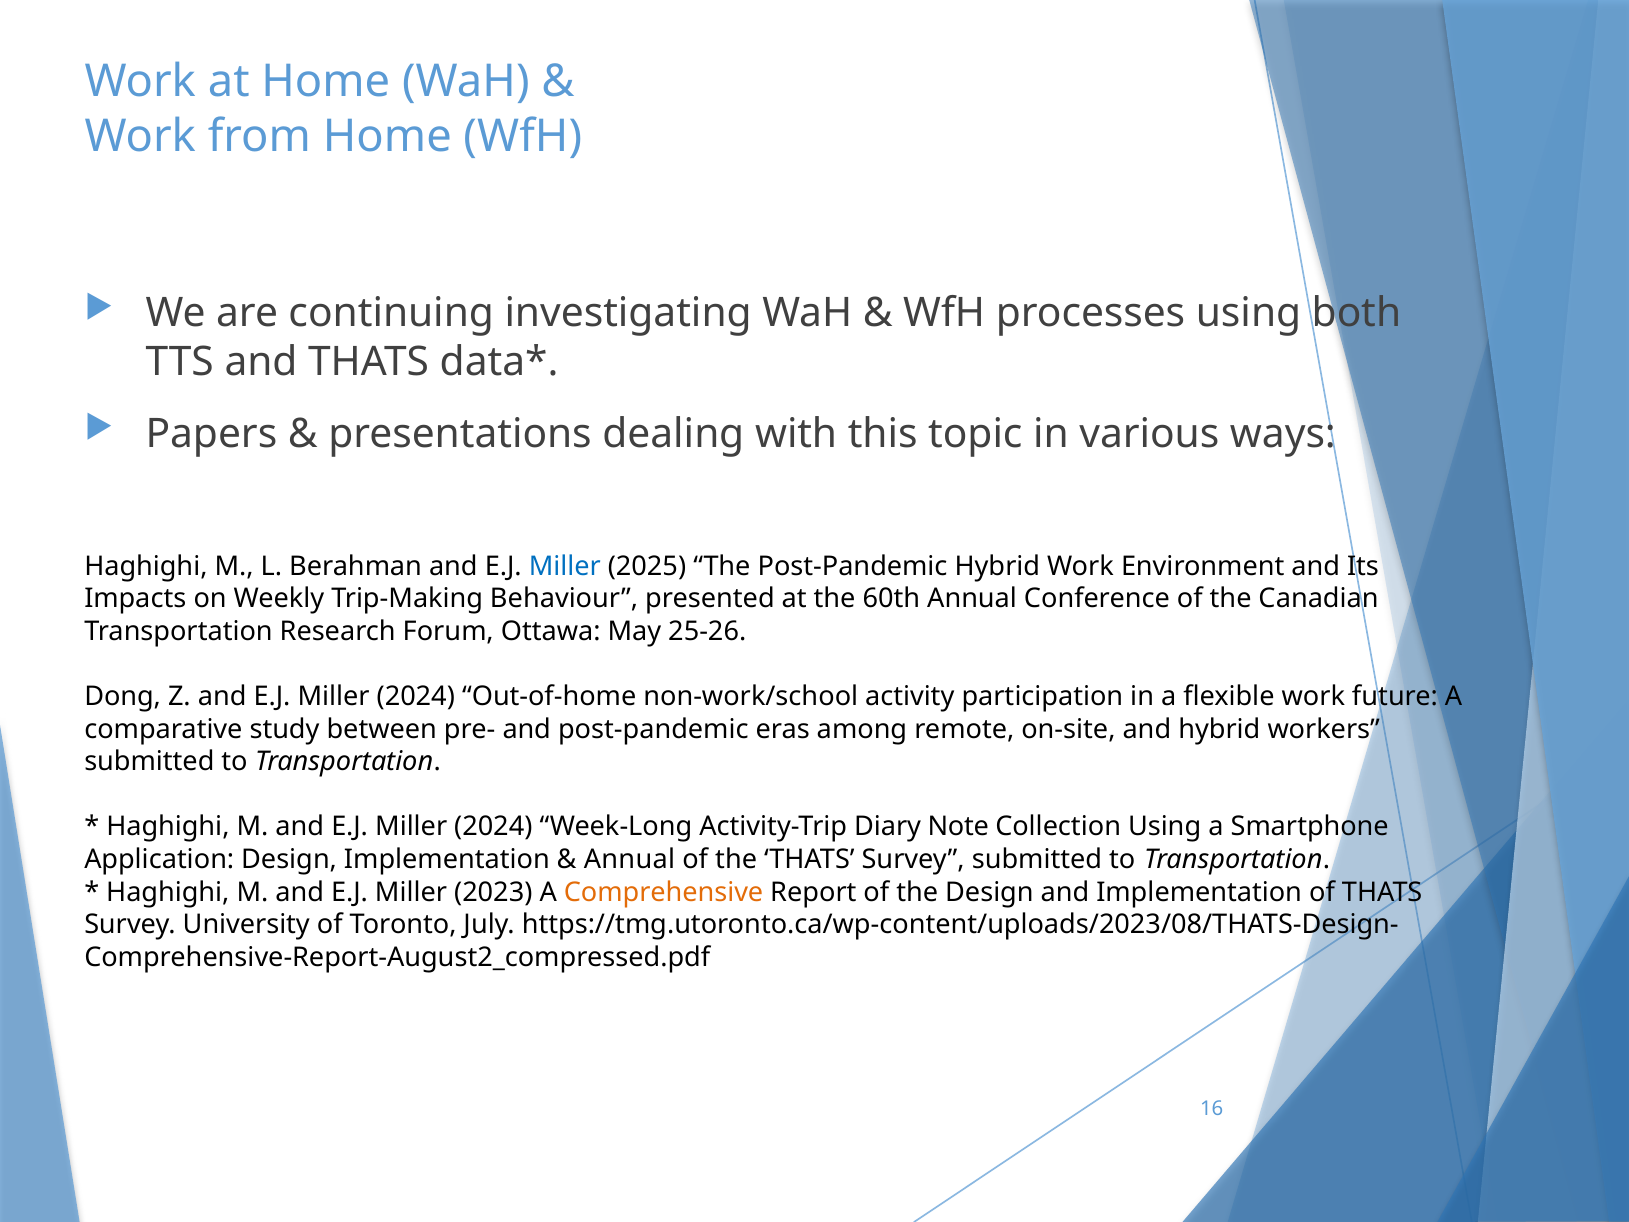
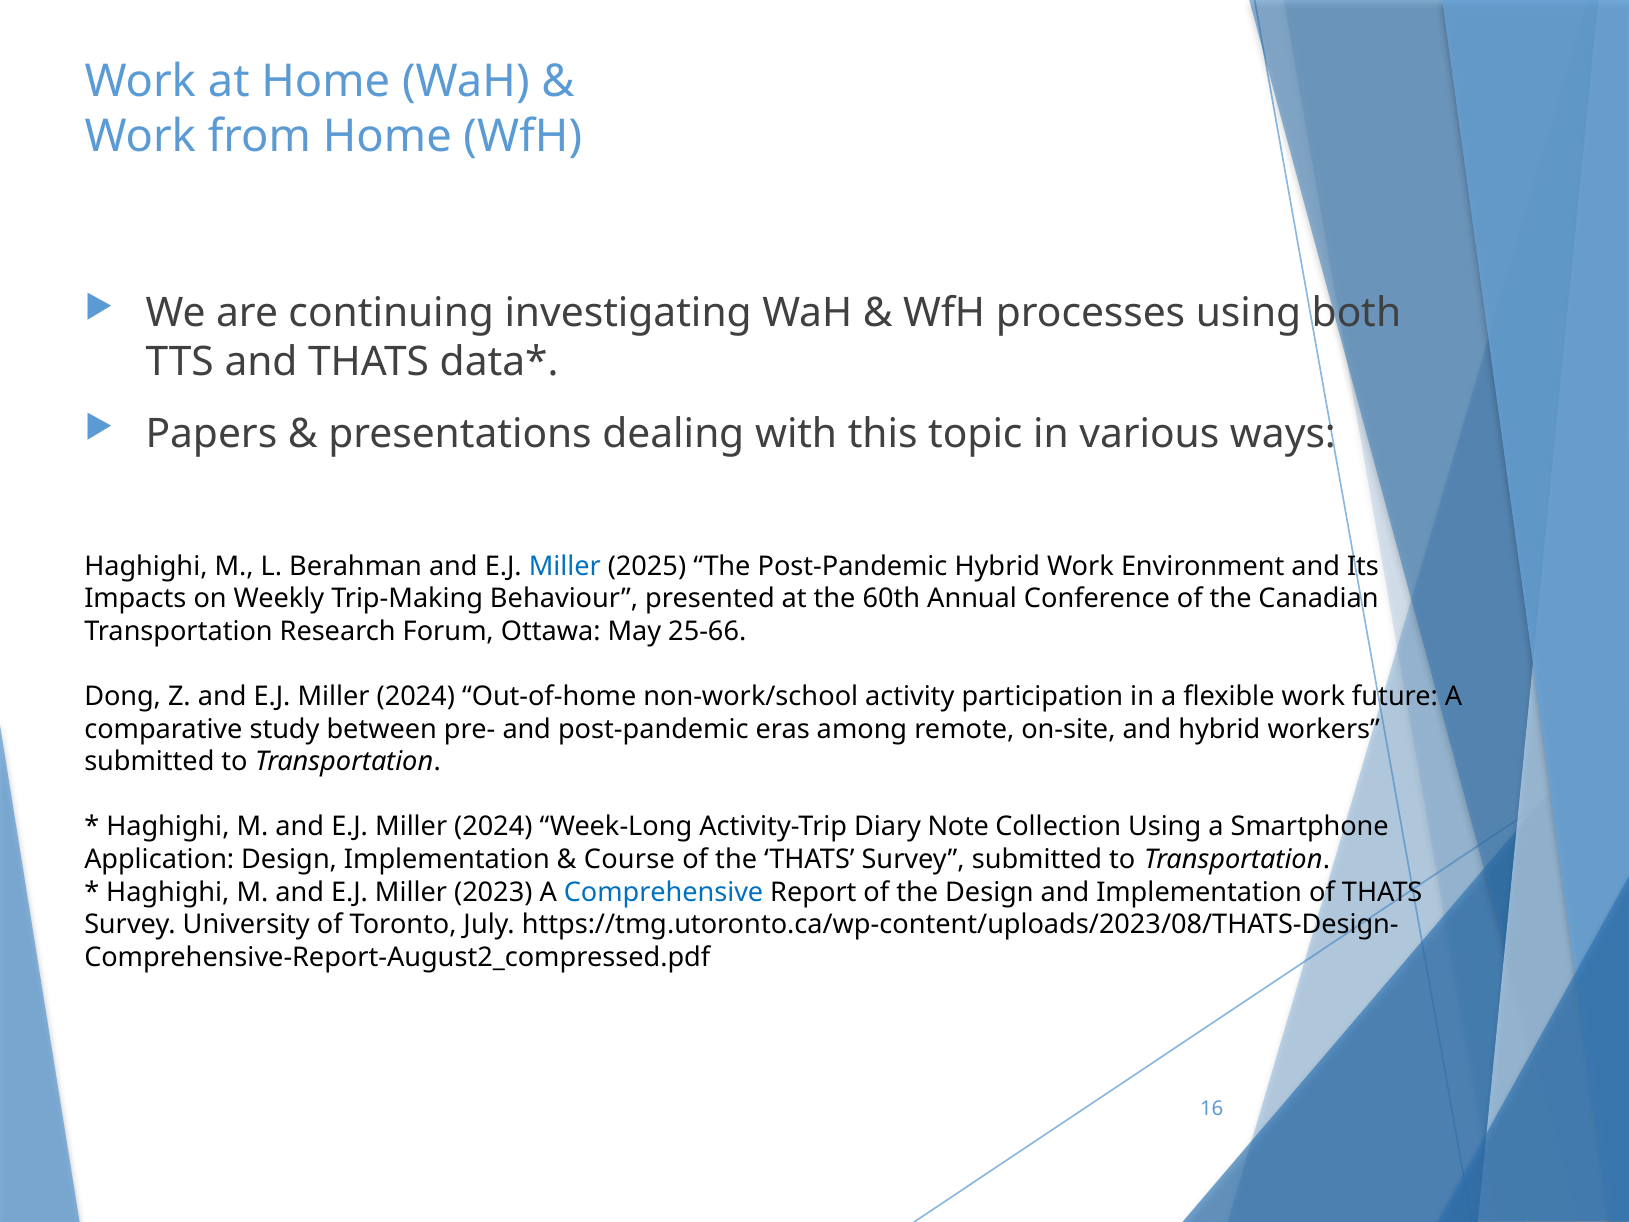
25-26: 25-26 -> 25-66 (707, 631)
Annual: Annual -> Course (629, 859)
Comprehensive colour: orange -> blue (664, 892)
